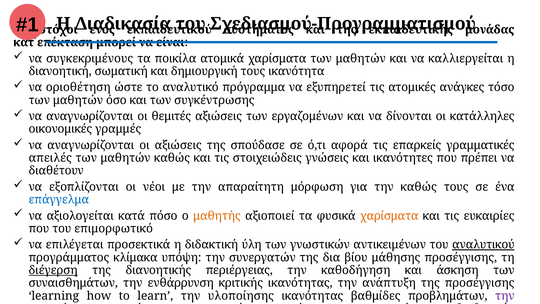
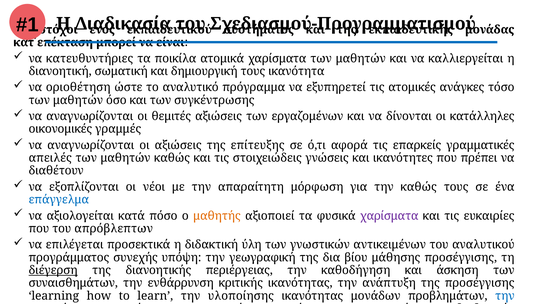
συγκεκριμένους: συγκεκριμένους -> κατευθυντήριες (90, 58)
σπούδασε: σπούδασε -> επίτευξης (258, 145)
χαρίσματα colour: orange -> purple (389, 216)
επιμορφωτικό: επιμορφωτικό -> απρόβλεπτων (114, 228)
αναλυτικού underline: present -> none (483, 245)
κλίμακα: κλίμακα -> συνεχής (136, 257)
συνεργατών: συνεργατών -> γεωγραφική (262, 257)
βαθμίδες: βαθμίδες -> μονάδων (376, 296)
την colour: purple -> blue (505, 296)
